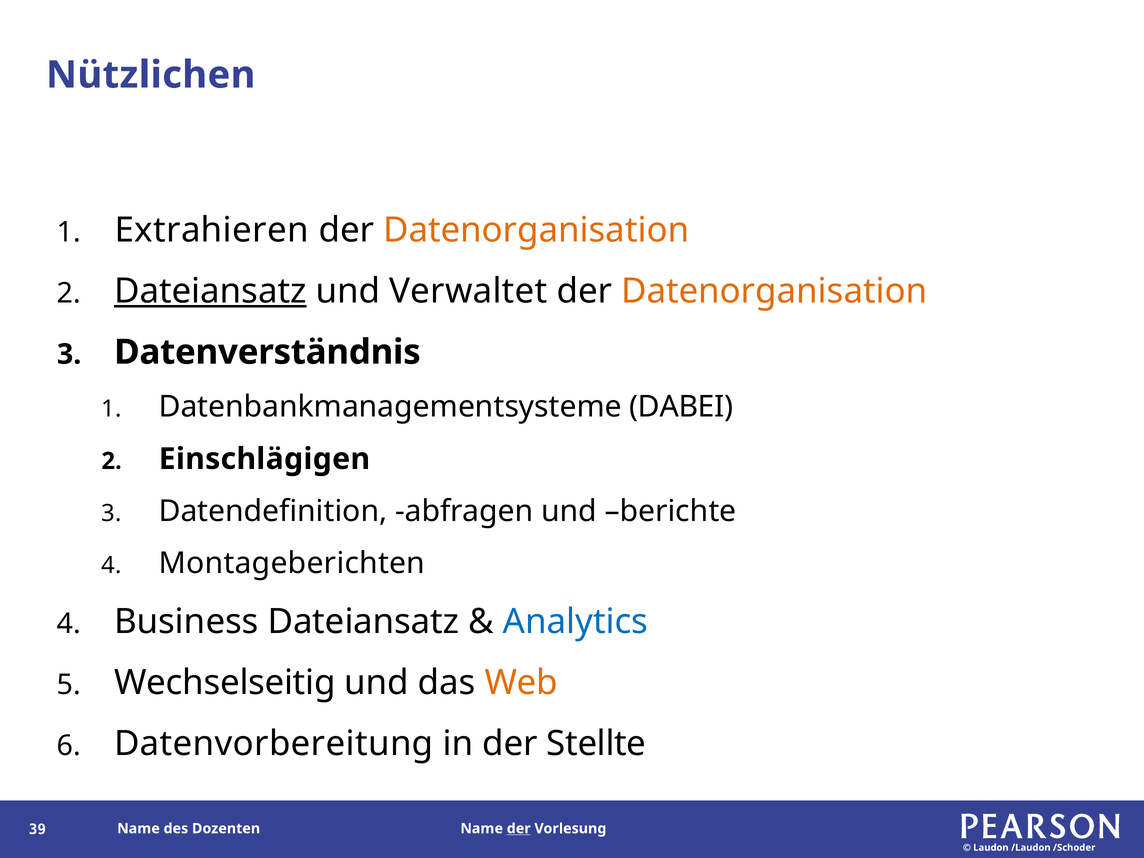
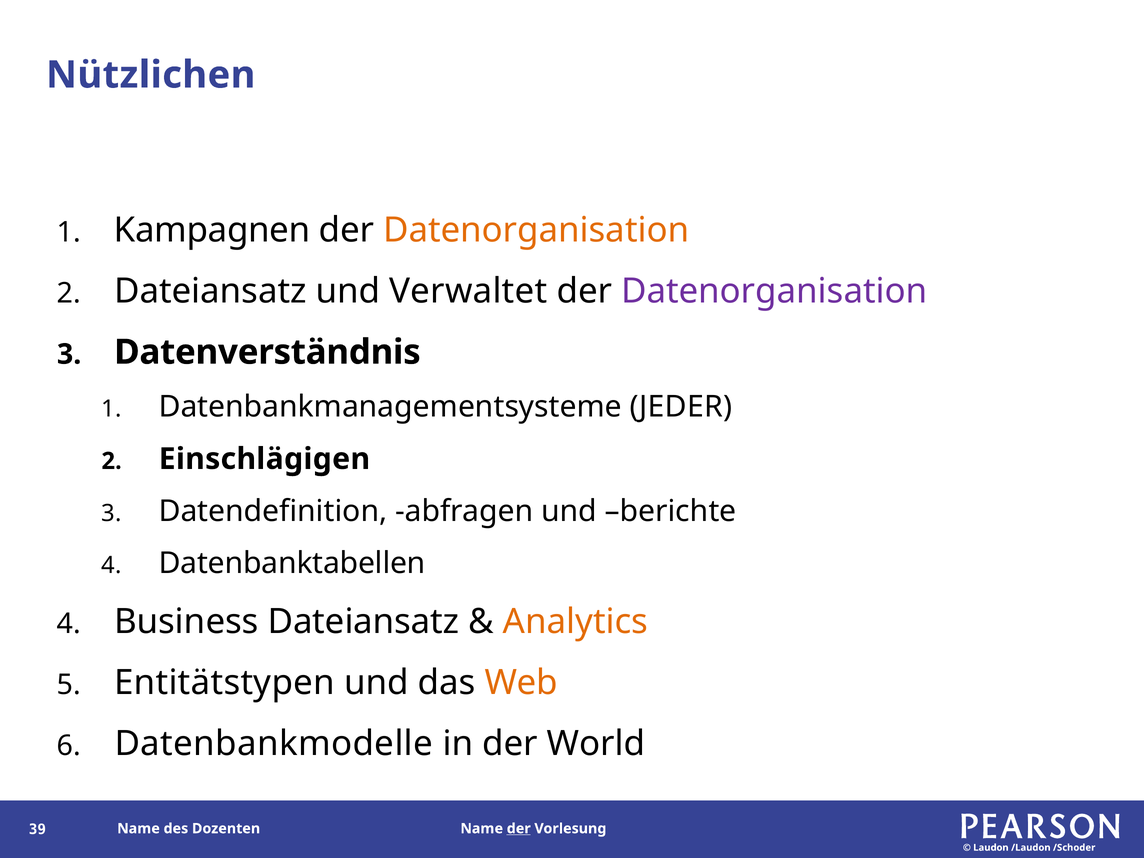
Extrahieren: Extrahieren -> Kampagnen (212, 230)
Dateiansatz underline: present -> none (210, 291)
Datenorganisation colour: orange -> purple (774, 291)
DABEI: DABEI -> JEDER (681, 407)
Montageberichten: Montageberichten -> Datenbanktabellen (292, 563)
Analytics colour: blue -> orange (576, 622)
Wechselseitig: Wechselseitig -> Entitätstypen (225, 683)
Datenvorbereitung: Datenvorbereitung -> Datenbankmodelle (274, 744)
Stellte: Stellte -> World (596, 744)
